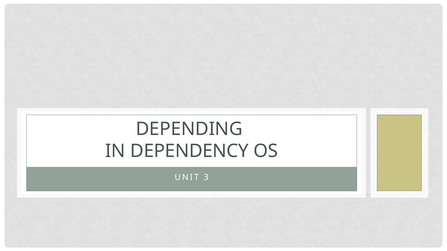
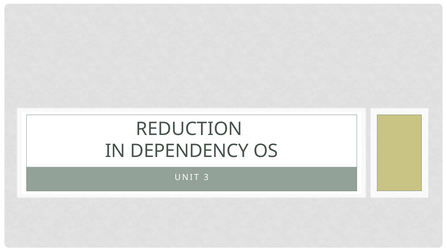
DEPENDING: DEPENDING -> REDUCTION (189, 129)
